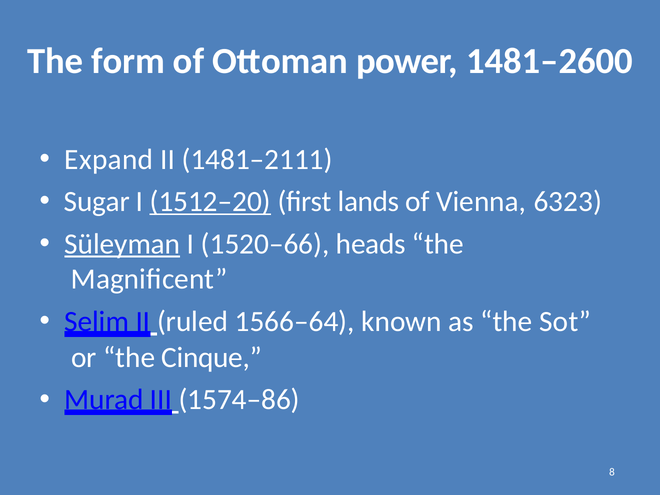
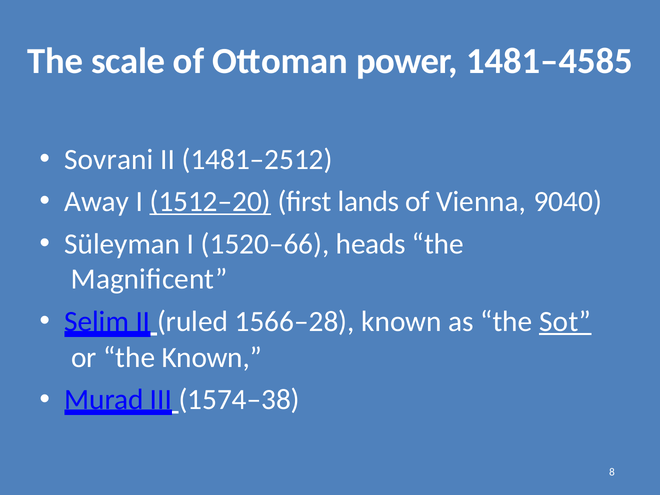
form: form -> scale (128, 61)
1481–2600: 1481–2600 -> 1481–4585 (550, 61)
Expand: Expand -> Sovrani (109, 160)
1481–2111: 1481–2111 -> 1481–2512 (257, 160)
Sugar: Sugar -> Away (97, 202)
6323: 6323 -> 9040 (568, 202)
Süleyman underline: present -> none (122, 244)
1566–64: 1566–64 -> 1566–28 (295, 321)
Sot underline: none -> present (565, 321)
the Cinque: Cinque -> Known (212, 357)
1574–86: 1574–86 -> 1574–38 (239, 400)
